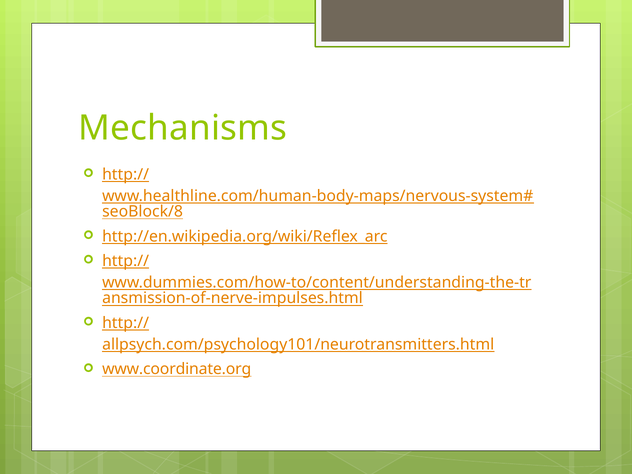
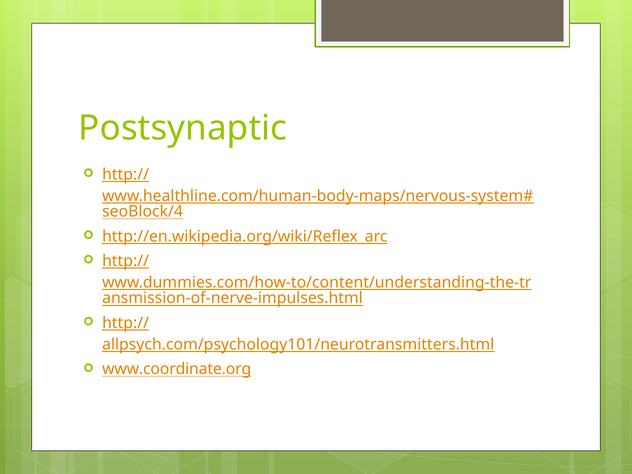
Mechanisms: Mechanisms -> Postsynaptic (183, 128)
seoBlock/8: seoBlock/8 -> seoBlock/4 (143, 212)
